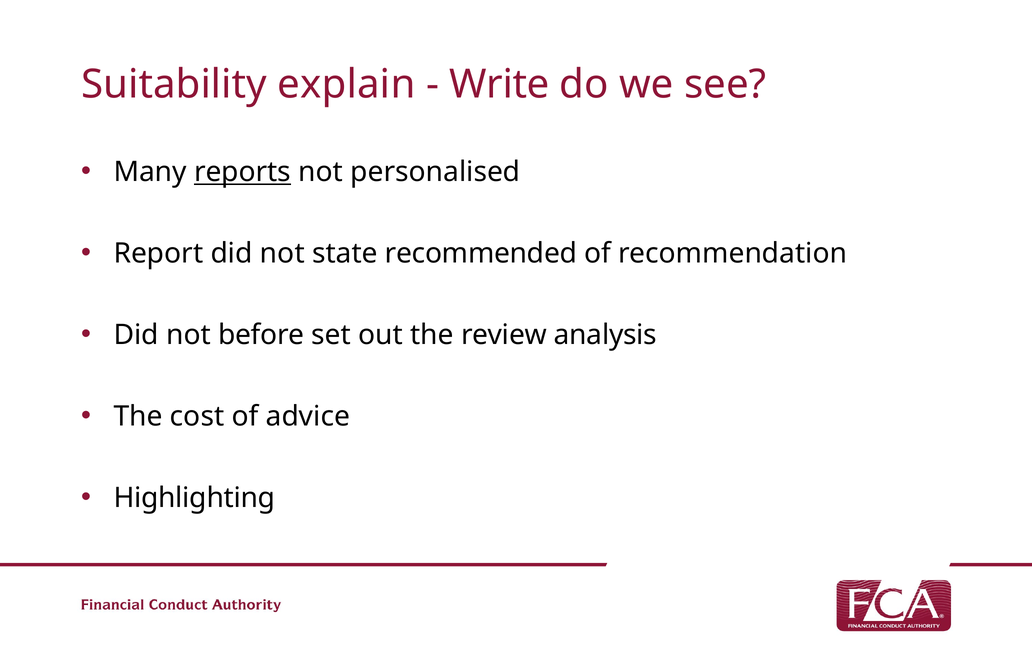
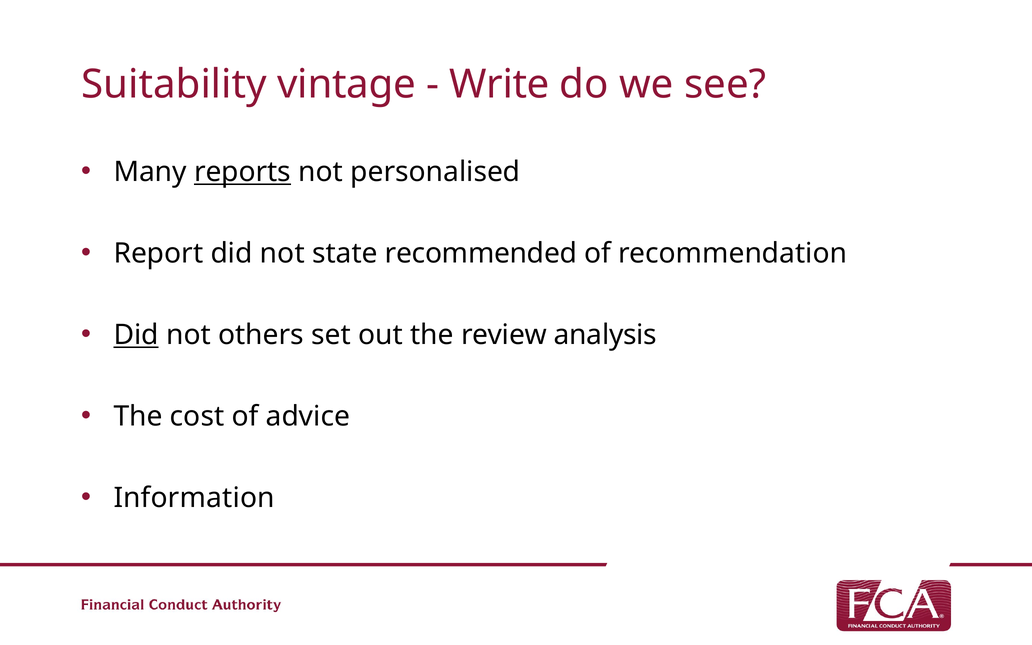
explain: explain -> vintage (347, 84)
Did underline: none -> present (136, 335)
before: before -> others (261, 335)
Highlighting: Highlighting -> Information (194, 498)
